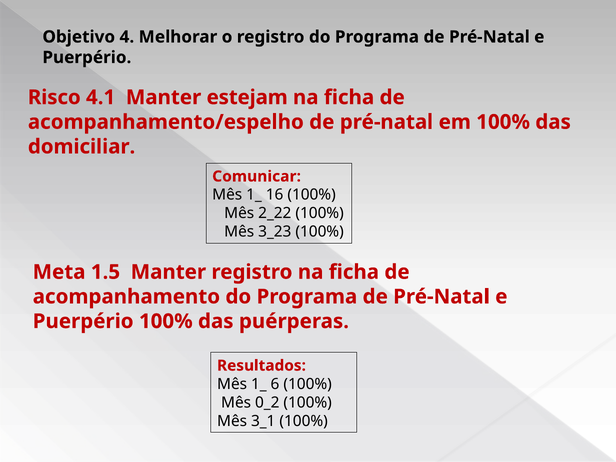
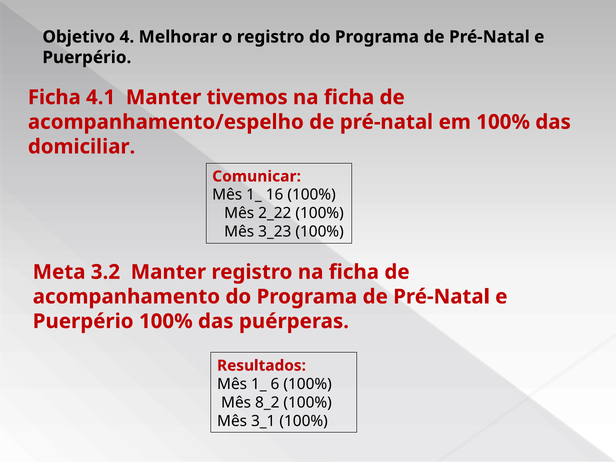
Risco: Risco -> Ficha (54, 97)
estejam: estejam -> tivemos (247, 97)
1.5: 1.5 -> 3.2 (105, 272)
0_2: 0_2 -> 8_2 (267, 403)
